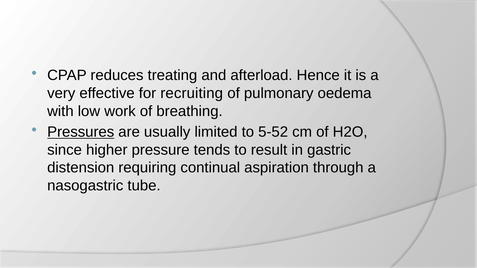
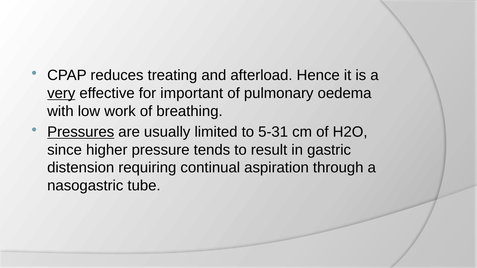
very underline: none -> present (61, 93)
recruiting: recruiting -> important (192, 93)
5-52: 5-52 -> 5-31 (273, 132)
